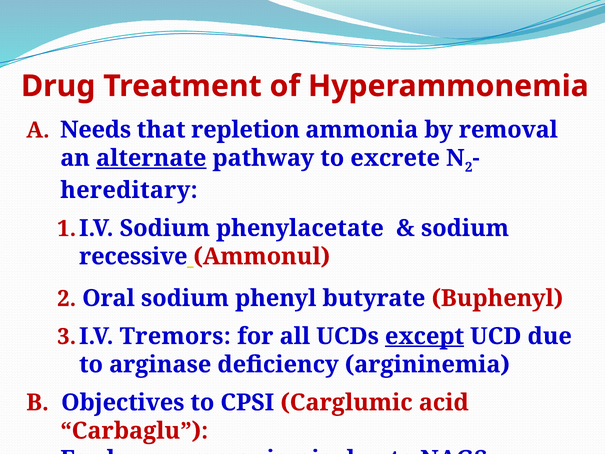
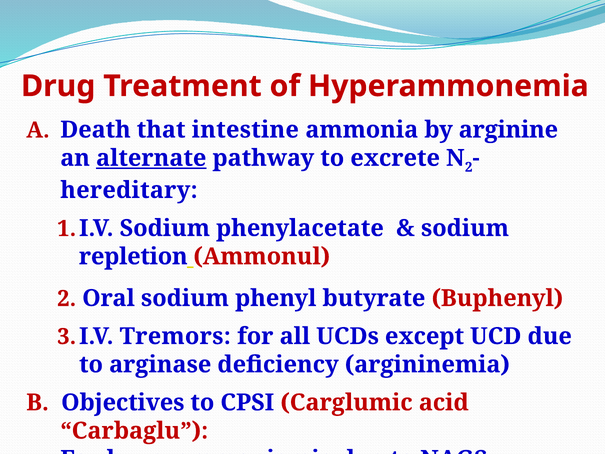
Needs: Needs -> Death (96, 130)
repletion: repletion -> intestine (245, 130)
removal: removal -> arginine (508, 130)
recessive: recessive -> repletion (133, 256)
except underline: present -> none (424, 336)
